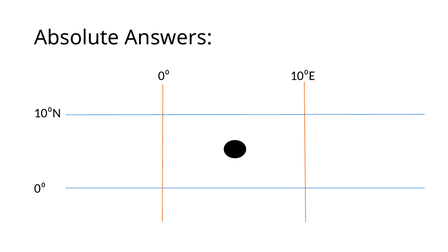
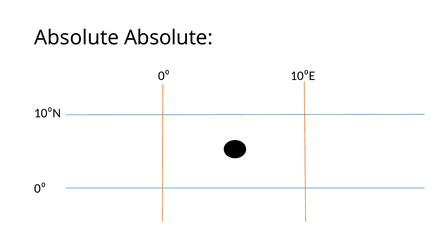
Absolute Answers: Answers -> Absolute (168, 38)
